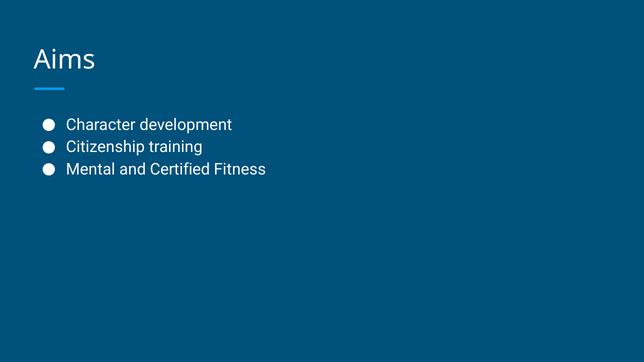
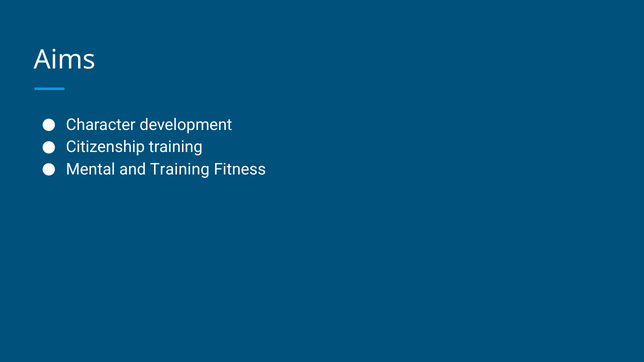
and Certified: Certified -> Training (180, 169)
